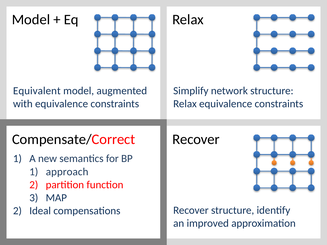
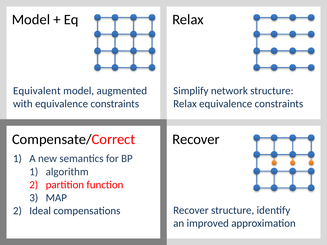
approach: approach -> algorithm (67, 172)
